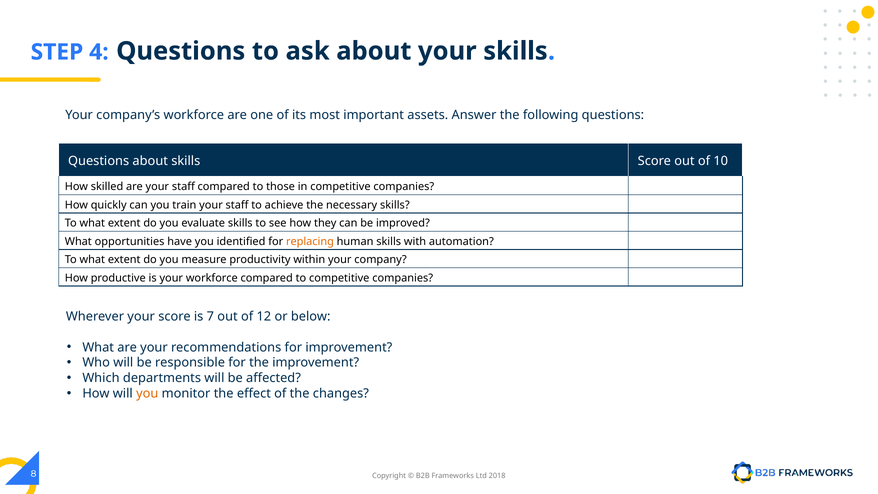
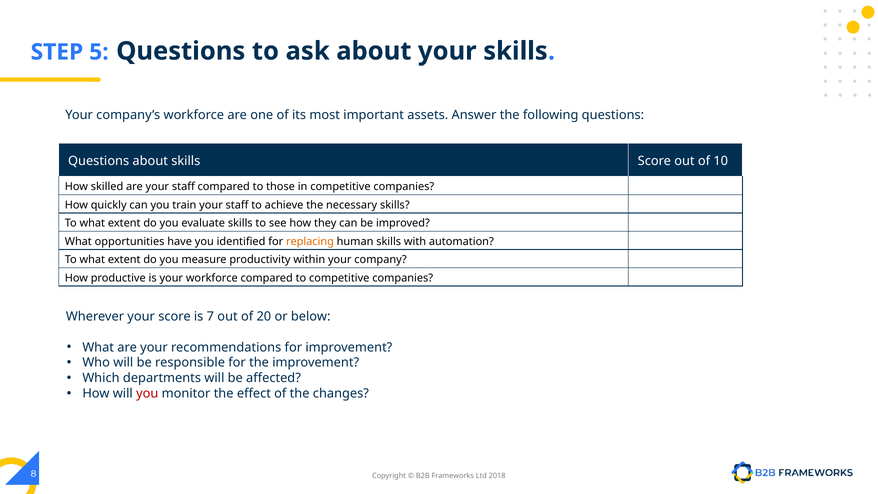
4: 4 -> 5 (99, 52)
12: 12 -> 20 (264, 317)
you colour: orange -> red (147, 393)
